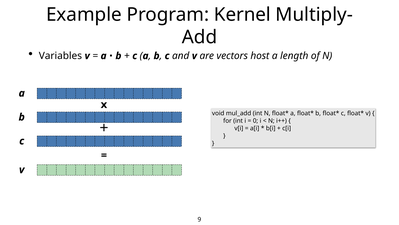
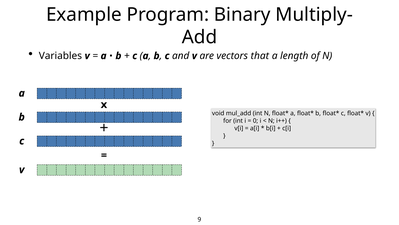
Kernel: Kernel -> Binary (242, 15)
host: host -> that (260, 56)
